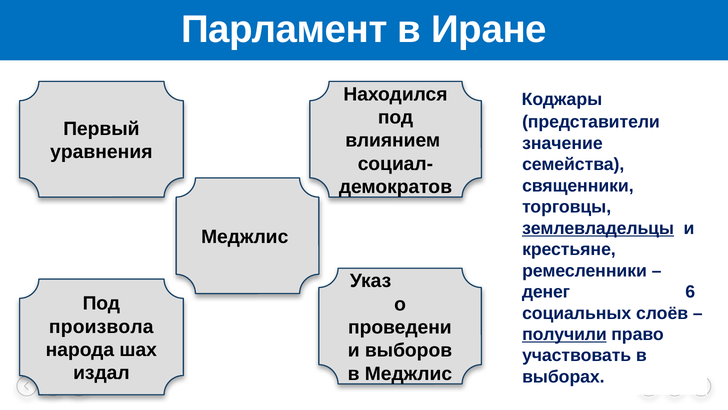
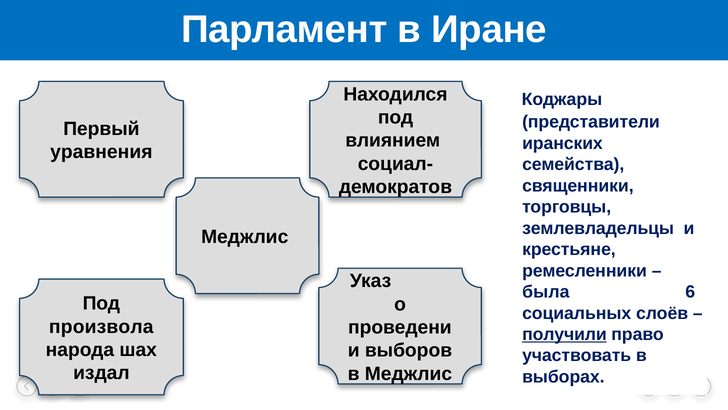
значение: значение -> иранских (562, 143)
землевладельцы underline: present -> none (598, 228)
денег: денег -> была (546, 292)
